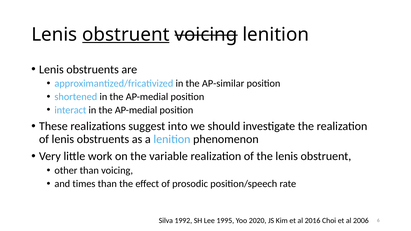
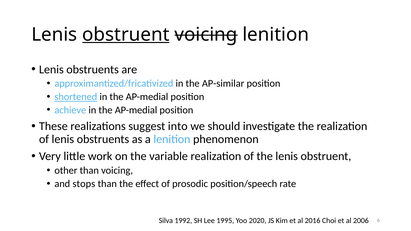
shortened underline: none -> present (76, 97)
interact: interact -> achieve (70, 110)
times: times -> stops (84, 184)
